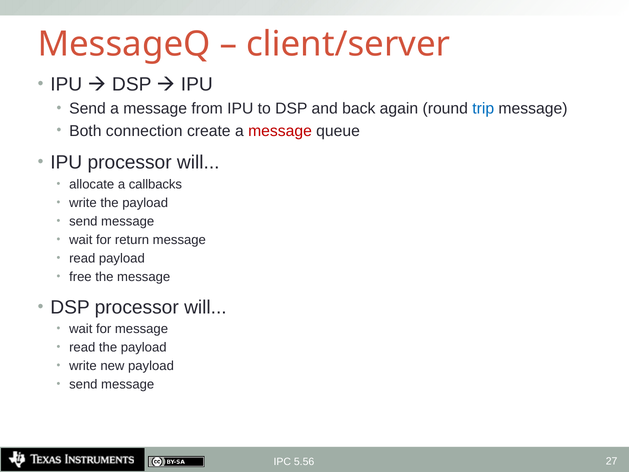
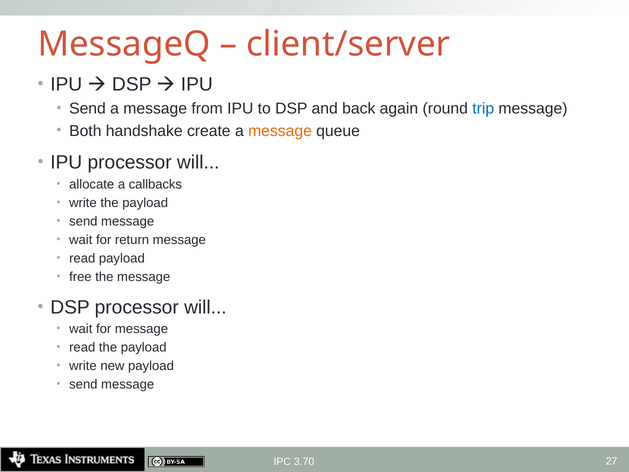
connection: connection -> handshake (144, 131)
message colour: red -> orange (280, 131)
5.56: 5.56 -> 3.70 (304, 461)
